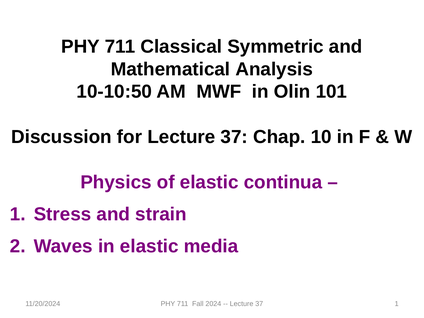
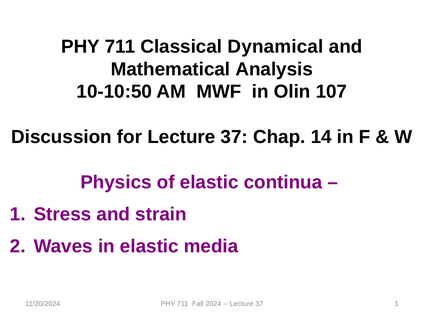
Symmetric: Symmetric -> Dynamical (276, 47)
101: 101 -> 107 (331, 92)
10: 10 -> 14 (321, 137)
